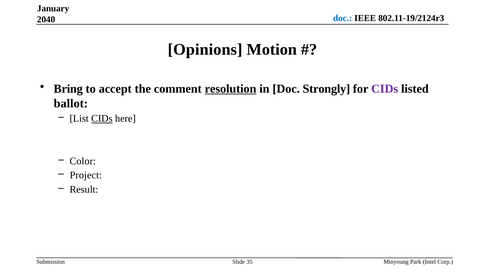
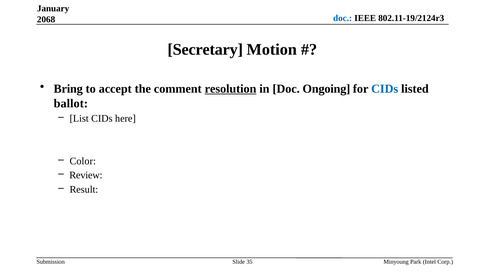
2040: 2040 -> 2068 (46, 19)
Opinions: Opinions -> Secretary (205, 50)
Strongly: Strongly -> Ongoing (326, 89)
CIDs colour: purple -> blue (385, 89)
CIDs underline: present -> none (102, 119)
Project: Project -> Review (86, 175)
